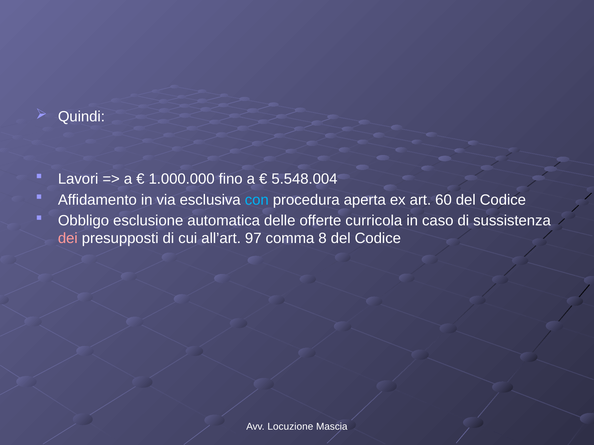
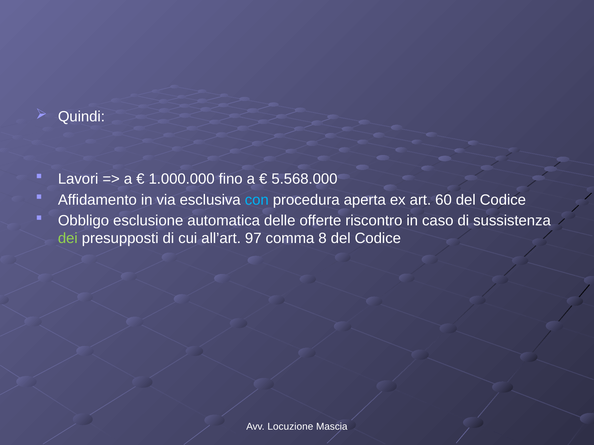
5.548.004: 5.548.004 -> 5.568.000 (304, 179)
curricola: curricola -> riscontro (374, 221)
dei colour: pink -> light green (68, 239)
